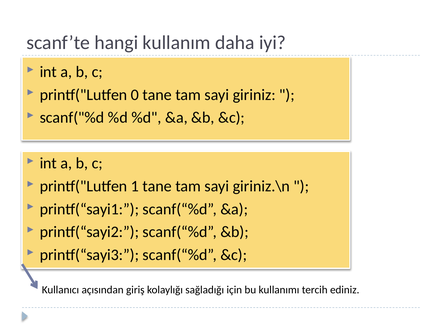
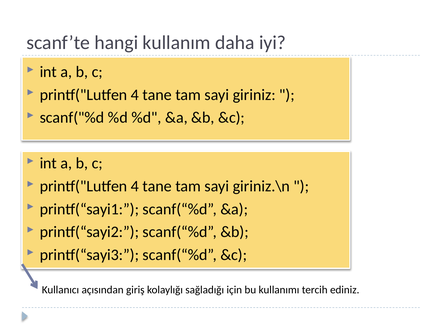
0: 0 -> 4 (135, 95)
1: 1 -> 4 (135, 186)
